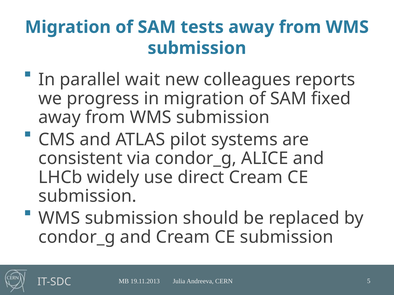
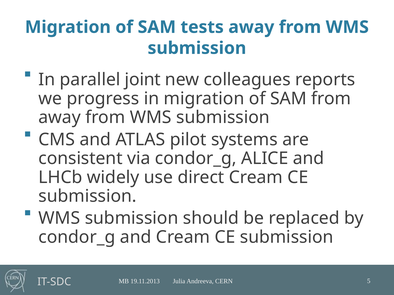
wait: wait -> joint (143, 80)
SAM fixed: fixed -> from (331, 99)
